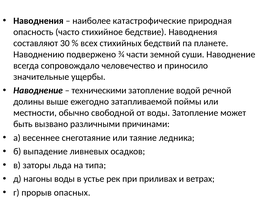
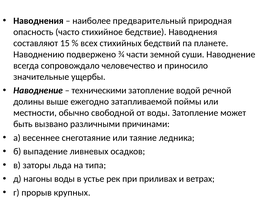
катастрофические: катастрофические -> предварительный (149, 21)
30: 30 -> 15 (65, 43)
опасных: опасных -> крупных (72, 193)
